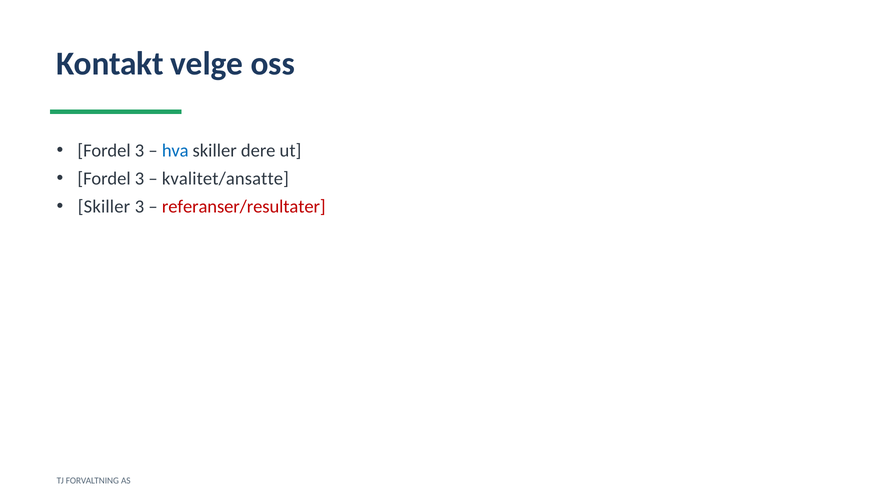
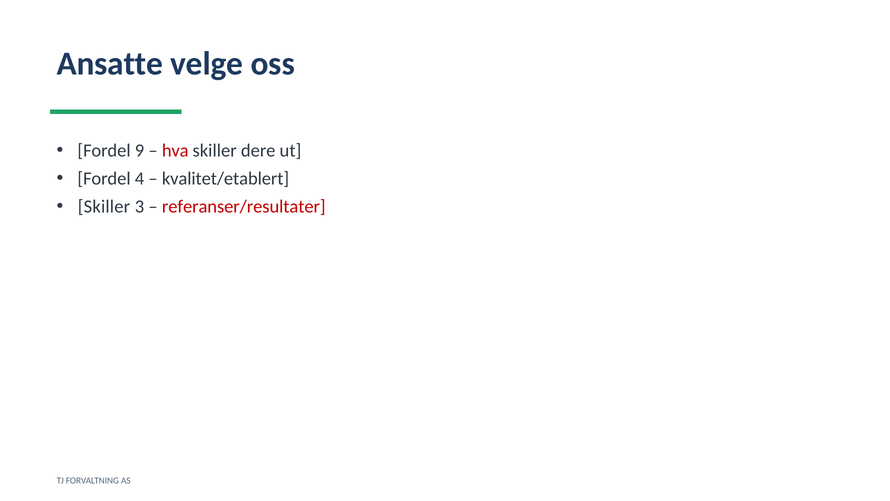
Kontakt: Kontakt -> Ansatte (110, 64)
3: 3 -> 9 (140, 151)
hva colour: blue -> red (175, 151)
3: 3 -> 4 (140, 179)
kvalitet/ansatte: kvalitet/ansatte -> kvalitet/etablert (225, 179)
